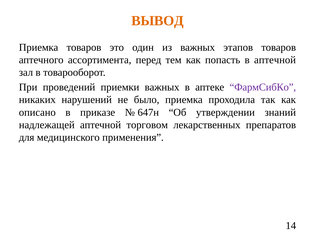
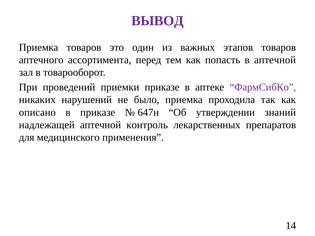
ВЫВОД colour: orange -> purple (158, 21)
приемки важных: важных -> приказе (162, 87)
торговом: торговом -> контроль (147, 125)
